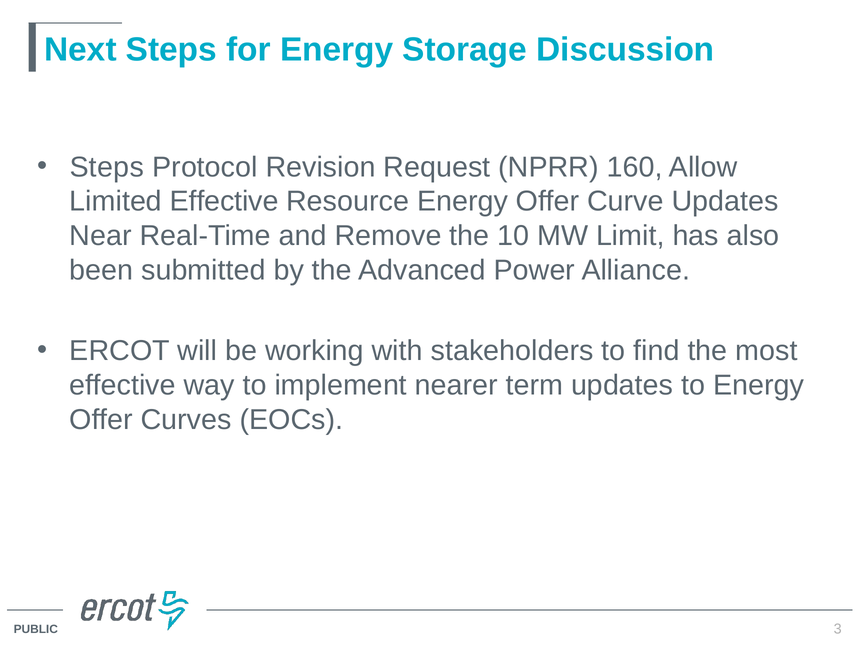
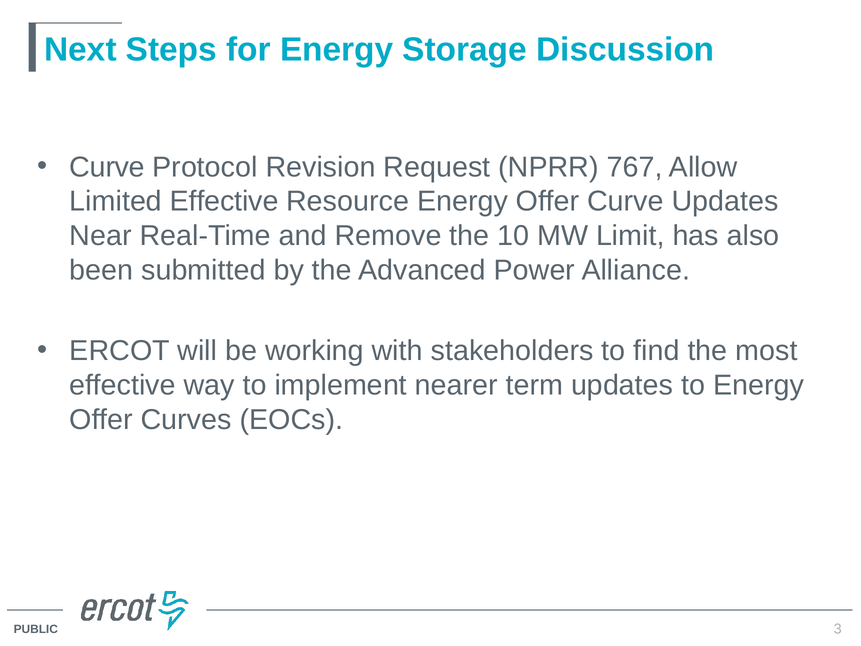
Steps: Steps -> Curve (107, 167)
160: 160 -> 767 (635, 167)
